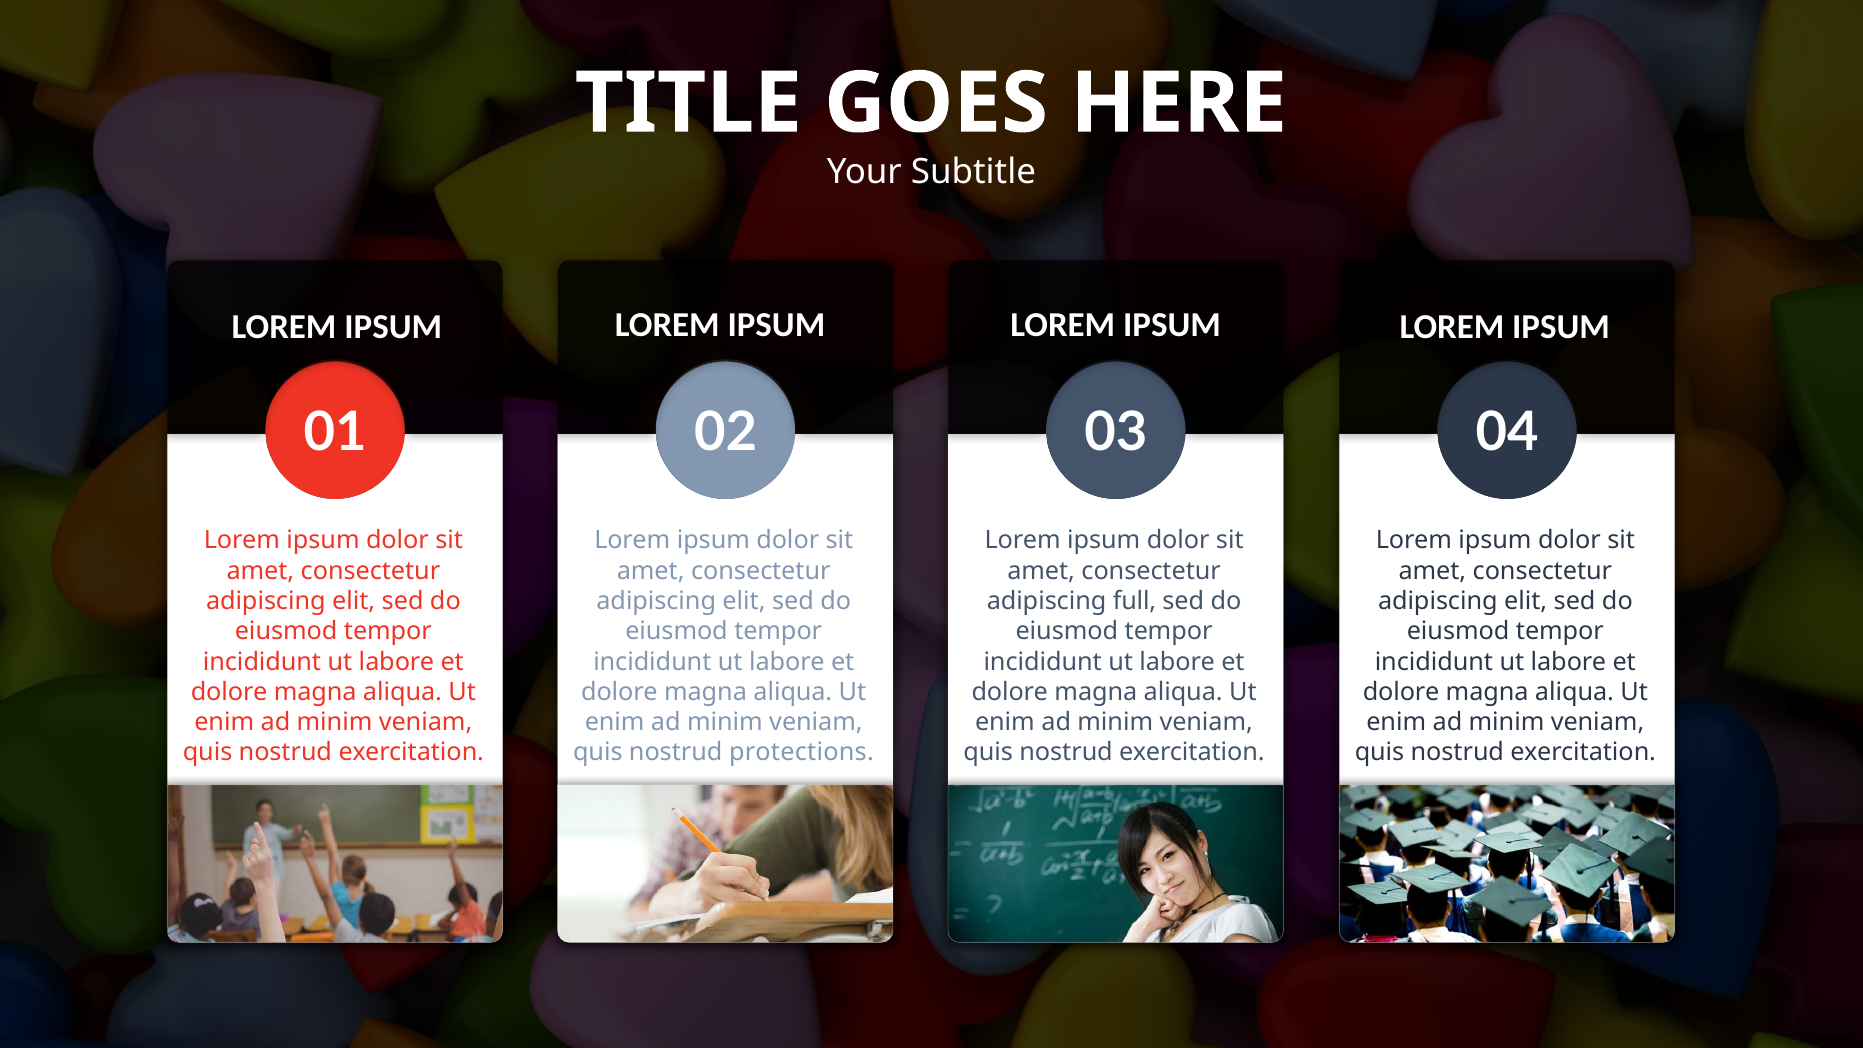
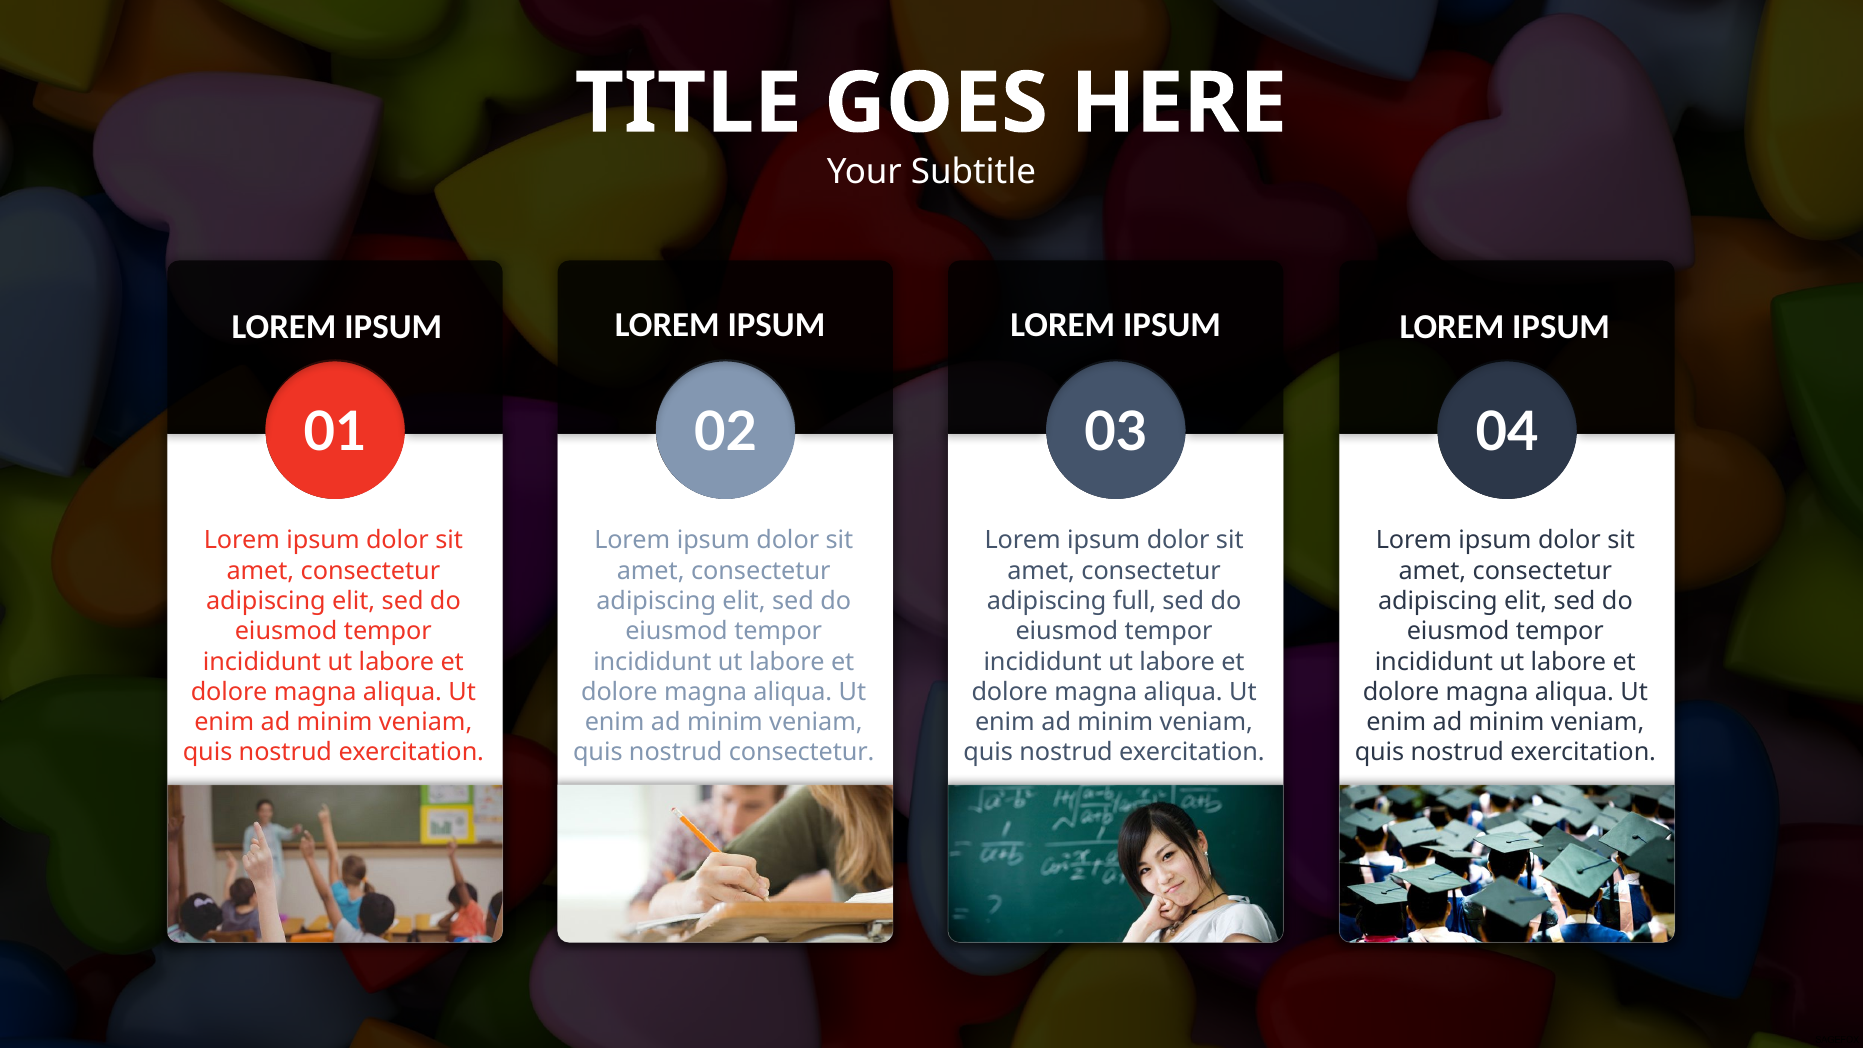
nostrud protections: protections -> consectetur (802, 753)
